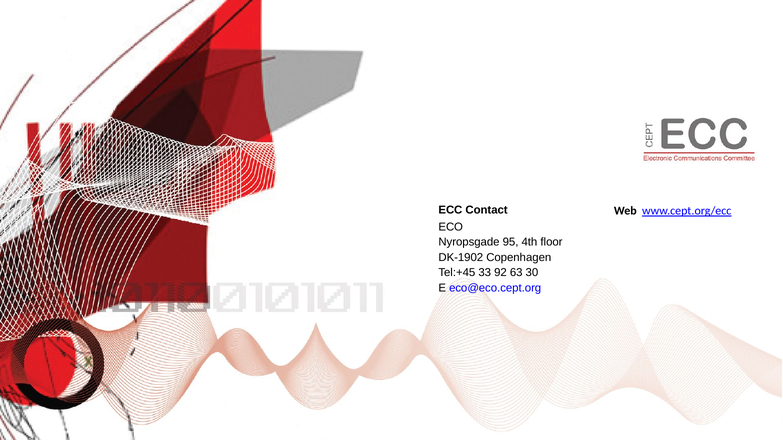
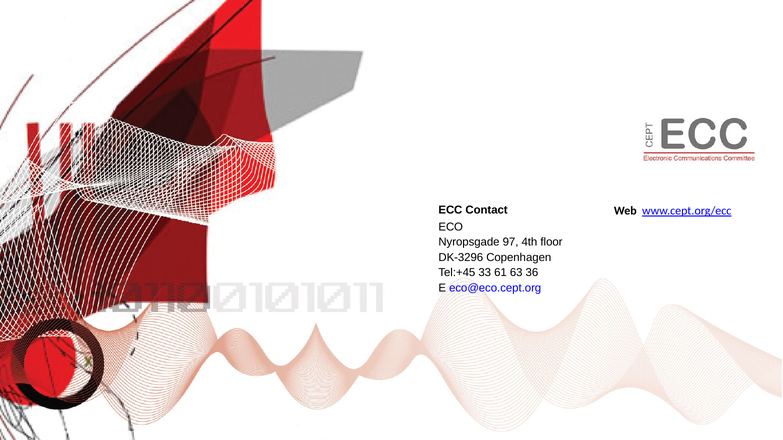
95: 95 -> 97 (511, 242)
DK-1902: DK-1902 -> DK-3296 (461, 258)
92: 92 -> 61 (501, 273)
30: 30 -> 36 (532, 273)
